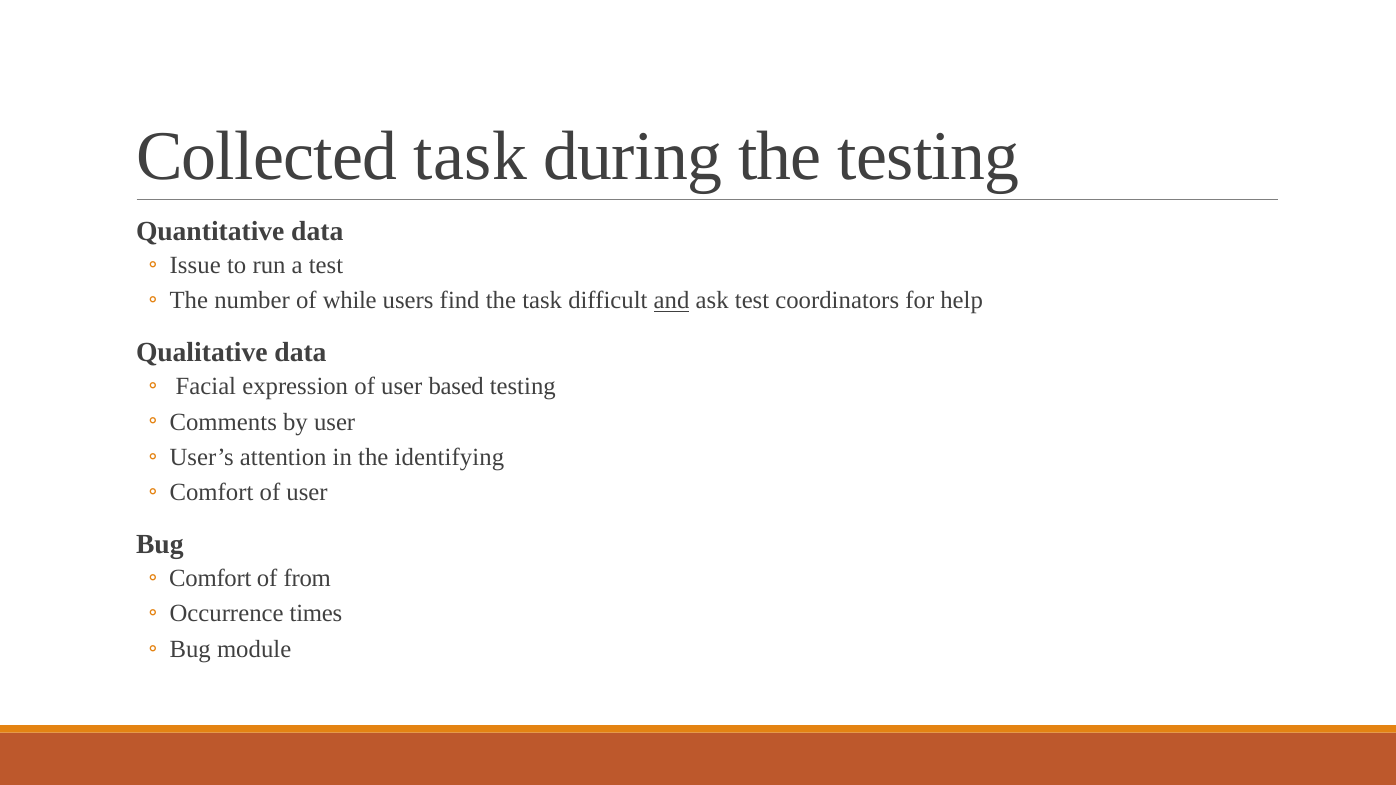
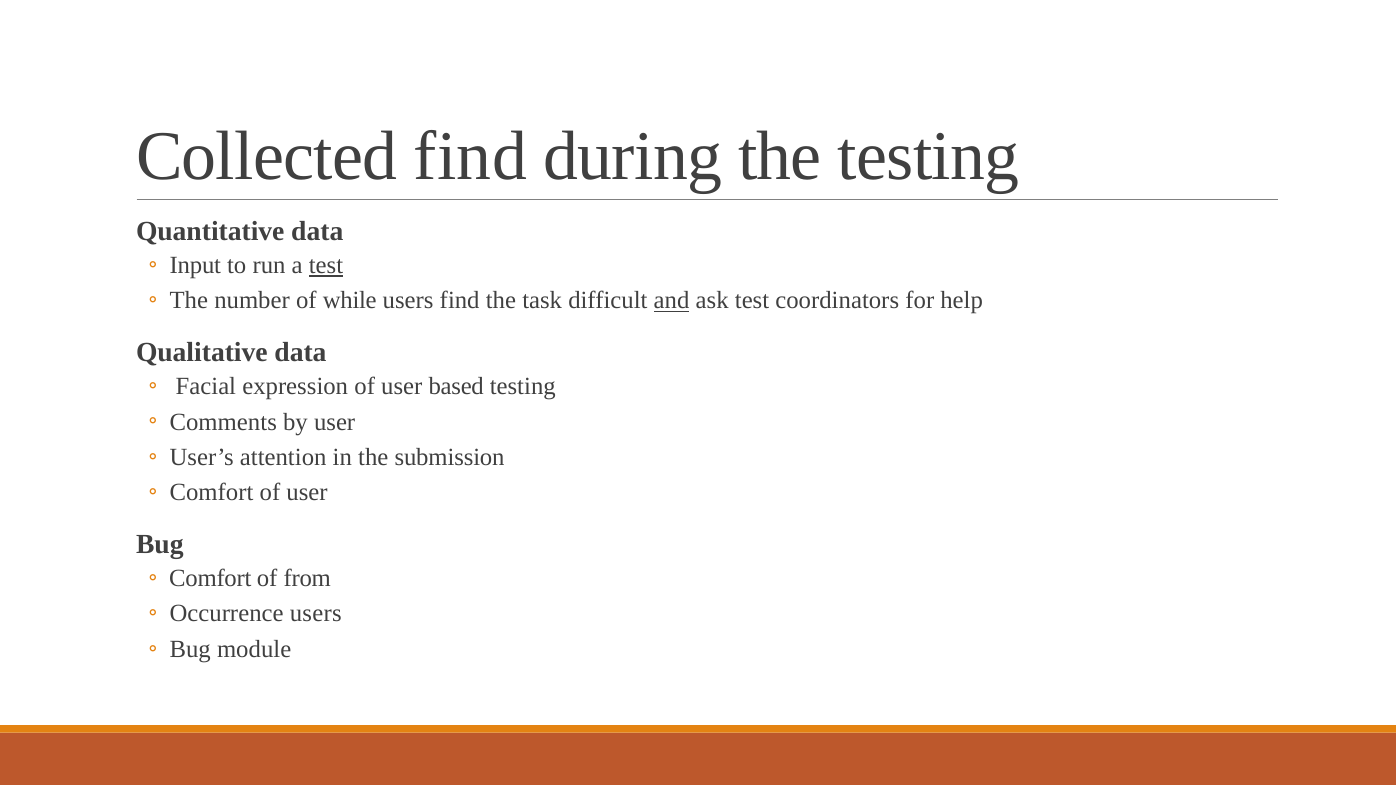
Collected task: task -> find (470, 156)
Issue: Issue -> Input (195, 265)
test underline: none -> present (326, 265)
identifying: identifying -> submission (450, 457)
Occurrence times: times -> users (316, 614)
